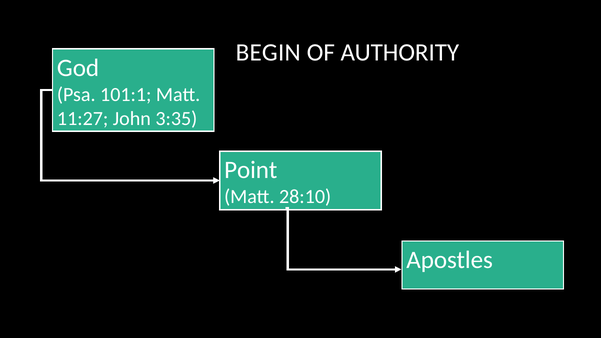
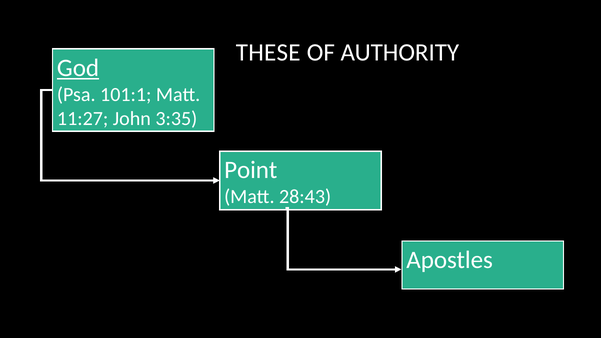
BEGIN: BEGIN -> THESE (268, 53)
God underline: none -> present (78, 68)
28:10: 28:10 -> 28:43 (305, 197)
